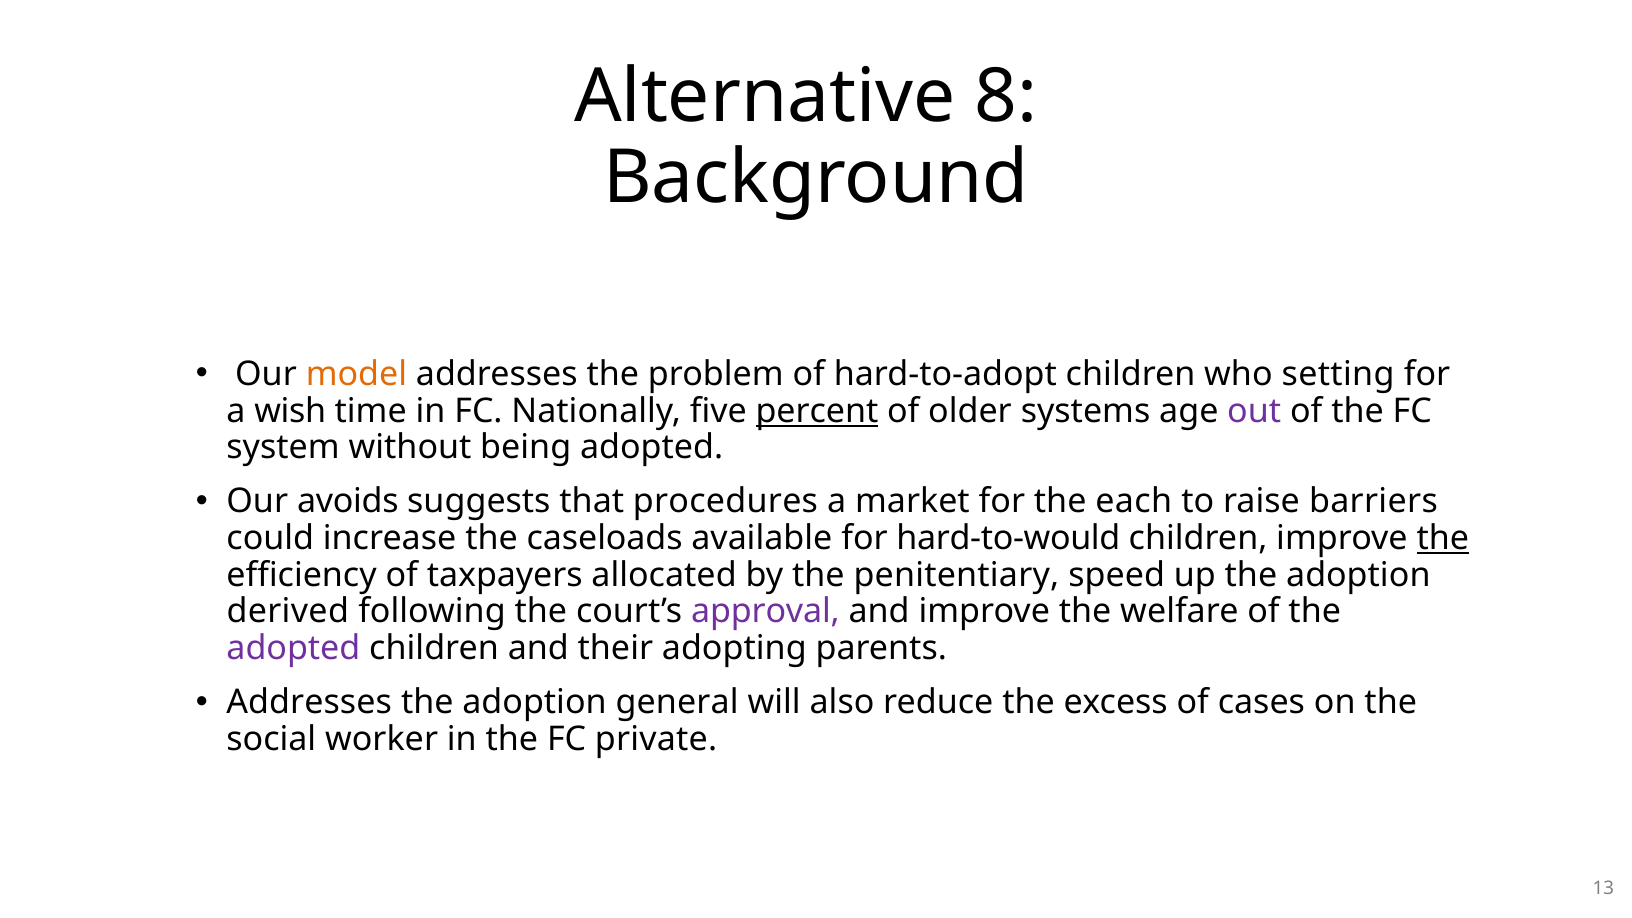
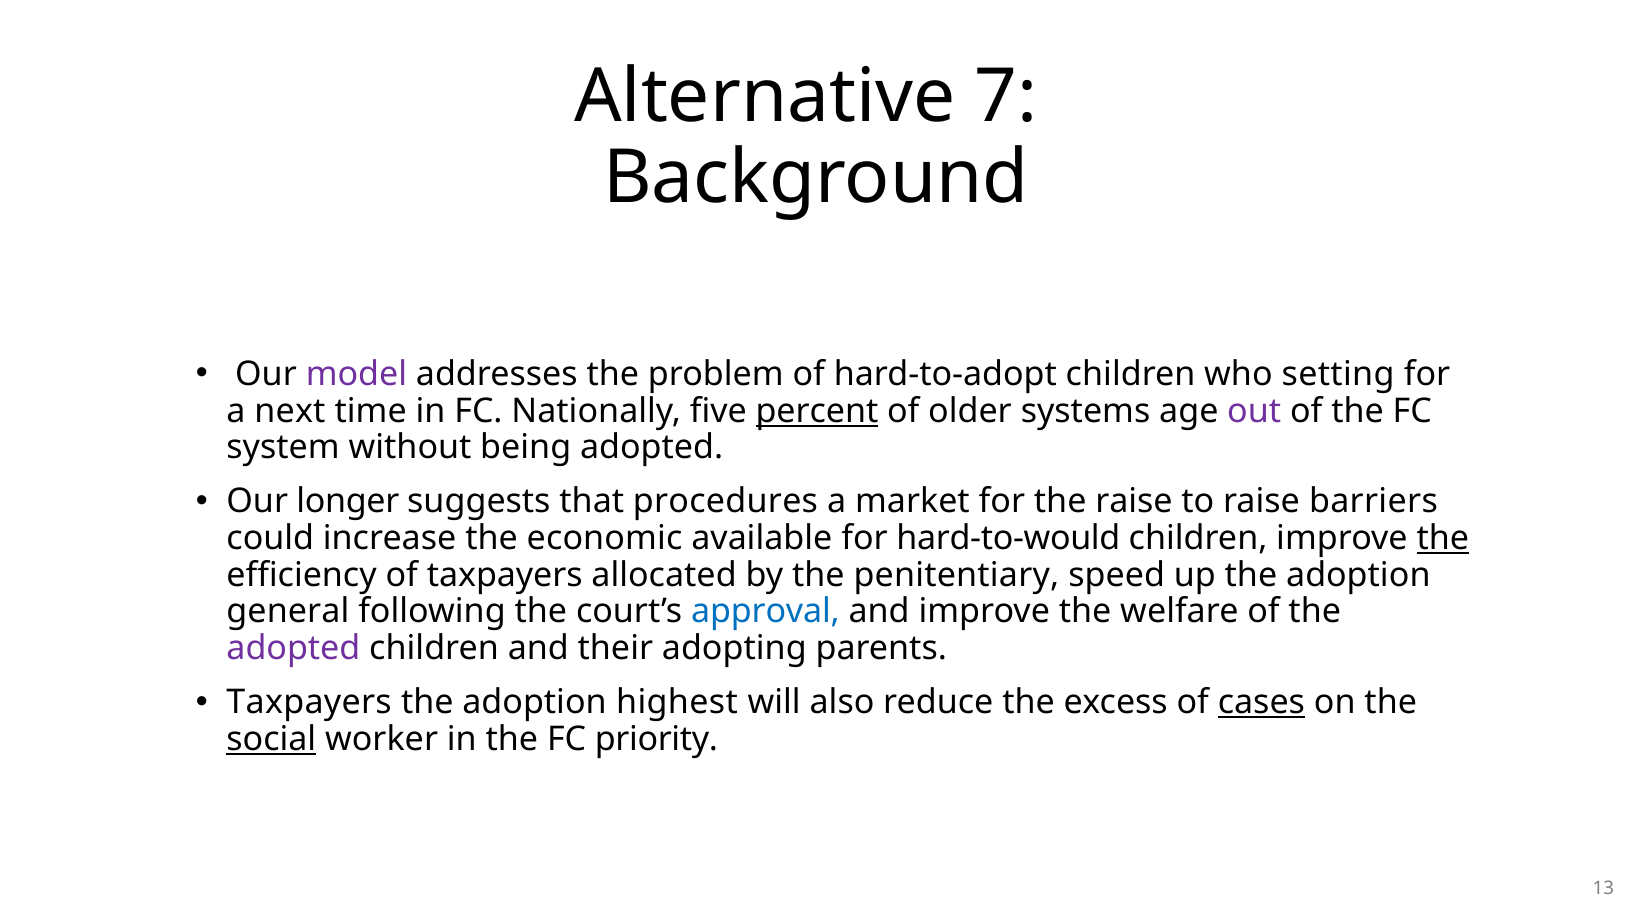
8: 8 -> 7 (1006, 97)
model colour: orange -> purple (356, 374)
wish: wish -> next (290, 411)
avoids: avoids -> longer (348, 501)
the each: each -> raise (1134, 501)
caseloads: caseloads -> economic (605, 538)
derived: derived -> general (288, 612)
approval colour: purple -> blue (765, 612)
Addresses: Addresses -> Taxpayers (309, 702)
general: general -> highest (677, 702)
cases underline: none -> present (1261, 702)
social underline: none -> present (271, 739)
private: private -> priority (656, 739)
